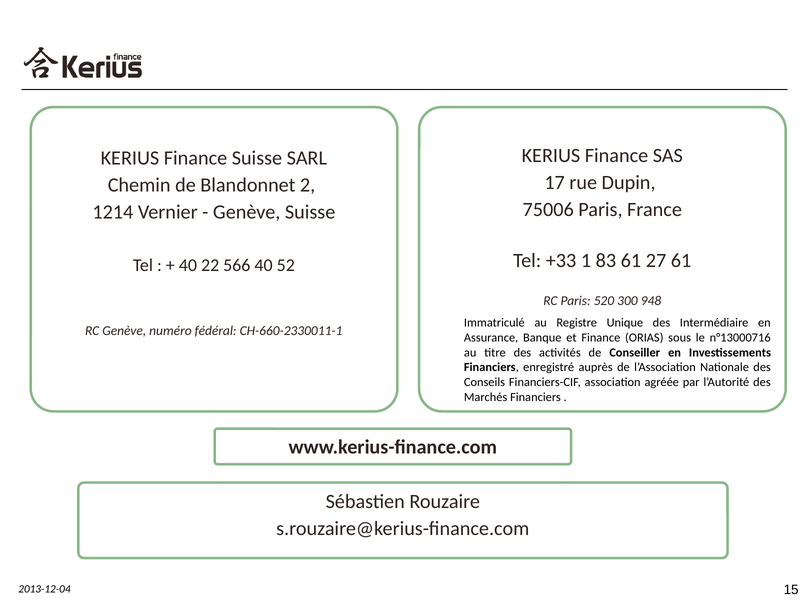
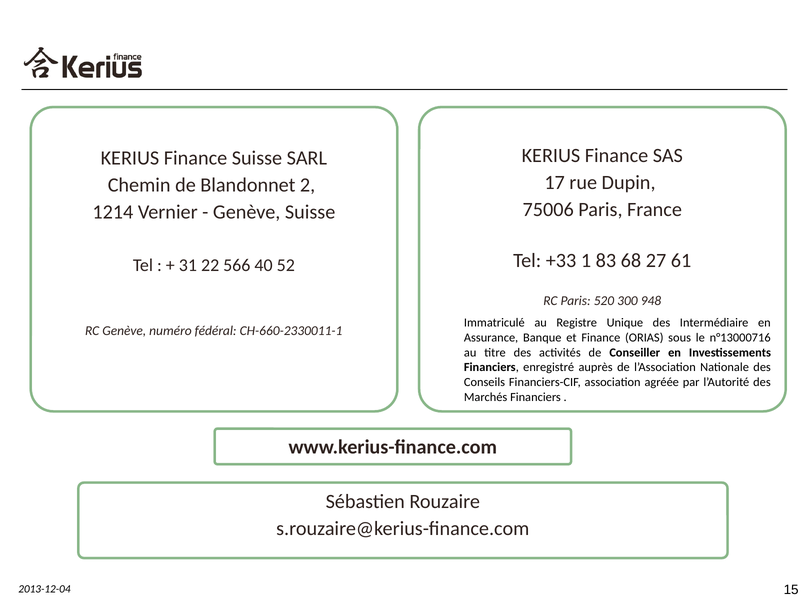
83 61: 61 -> 68 (631, 261)
40: 40 -> 31 (188, 265)
